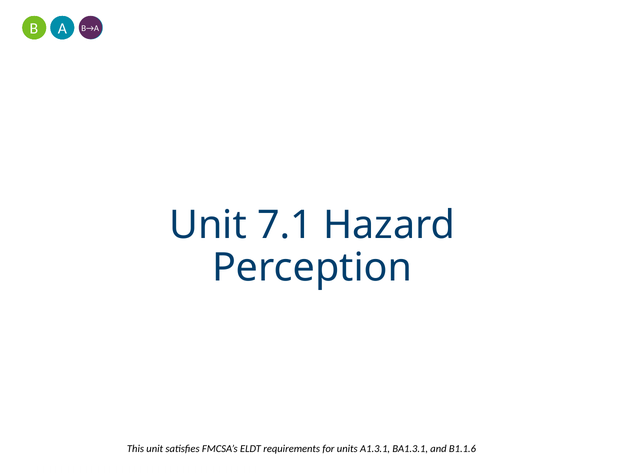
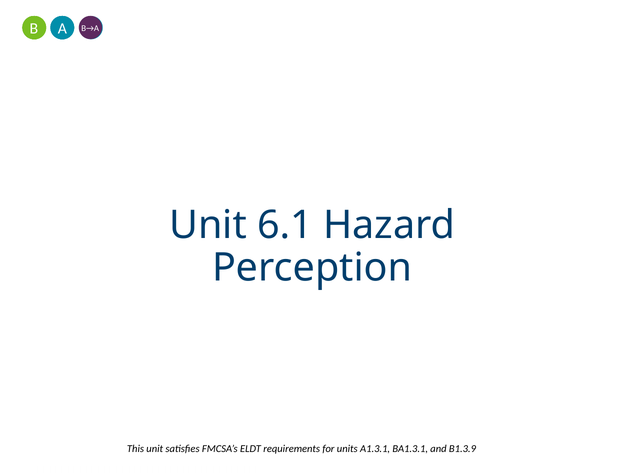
7.1: 7.1 -> 6.1 (285, 225)
B1.1.6: B1.1.6 -> B1.3.9 (462, 449)
